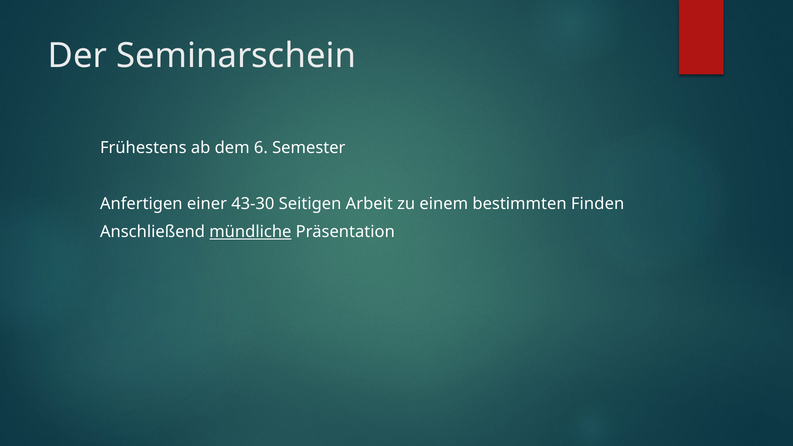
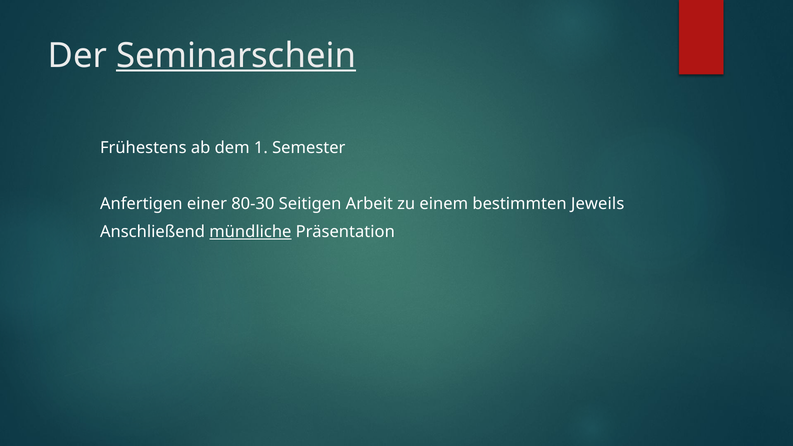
Seminarschein underline: none -> present (236, 56)
6: 6 -> 1 (261, 148)
43-30: 43-30 -> 80-30 (253, 204)
Finden: Finden -> Jeweils (598, 204)
